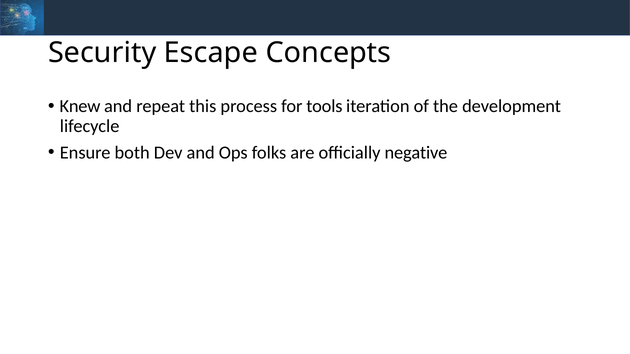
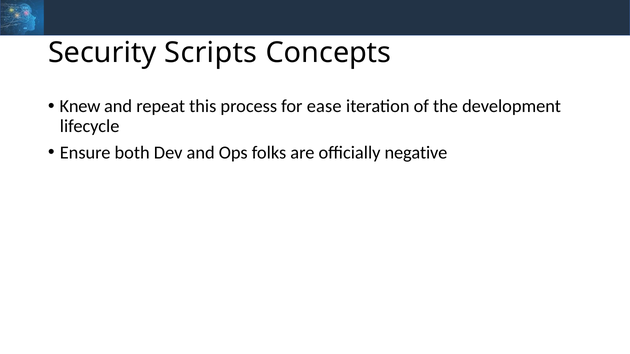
Escape: Escape -> Scripts (211, 53)
tools: tools -> ease (324, 106)
